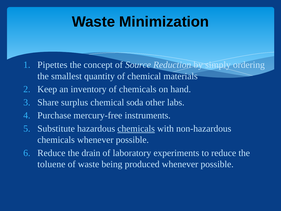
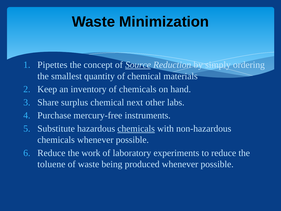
Source underline: none -> present (138, 65)
soda: soda -> next (135, 102)
drain: drain -> work (91, 153)
